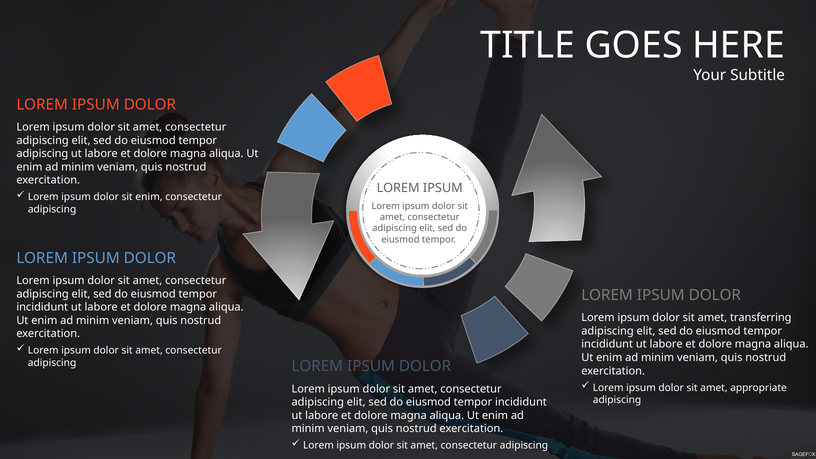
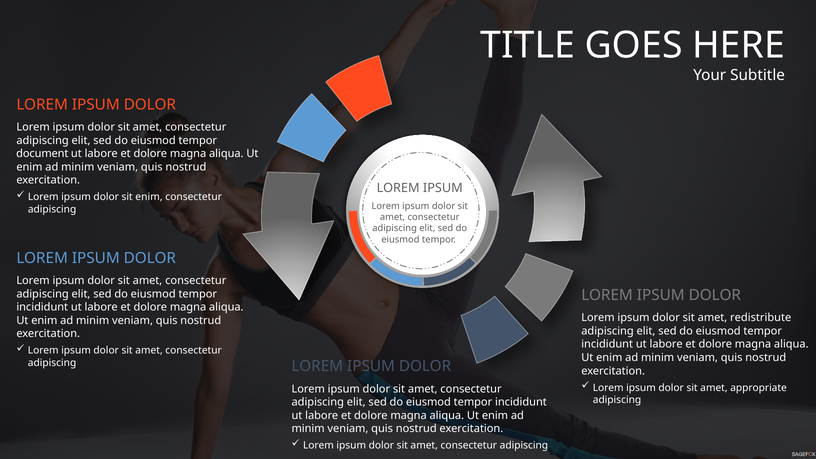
adipiscing: adipiscing -> document (42, 154)
transferring: transferring -> redistribute (761, 318)
